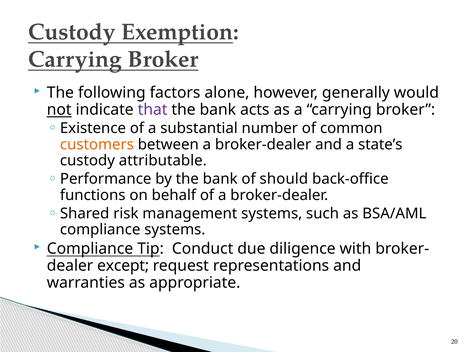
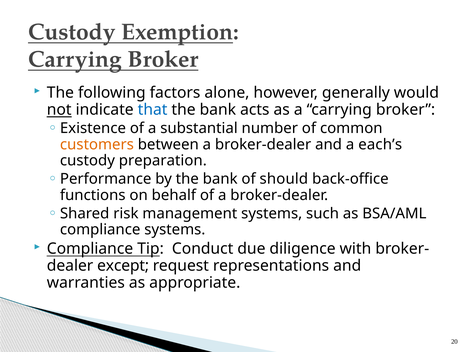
that colour: purple -> blue (153, 110)
state’s: state’s -> each’s (380, 144)
attributable: attributable -> preparation (163, 161)
